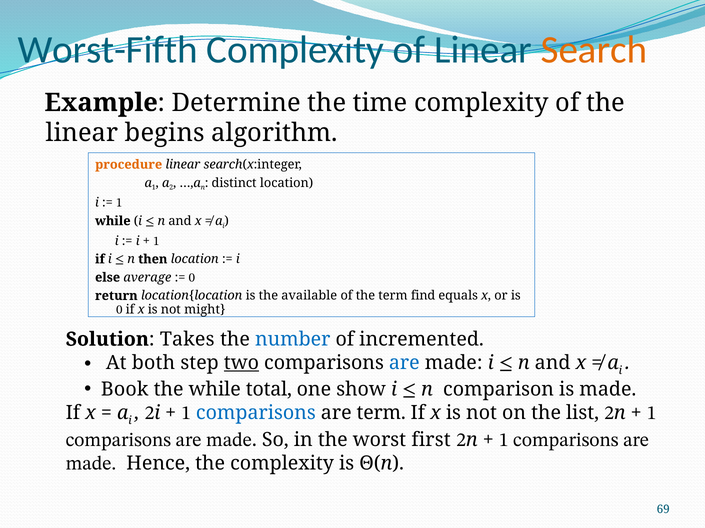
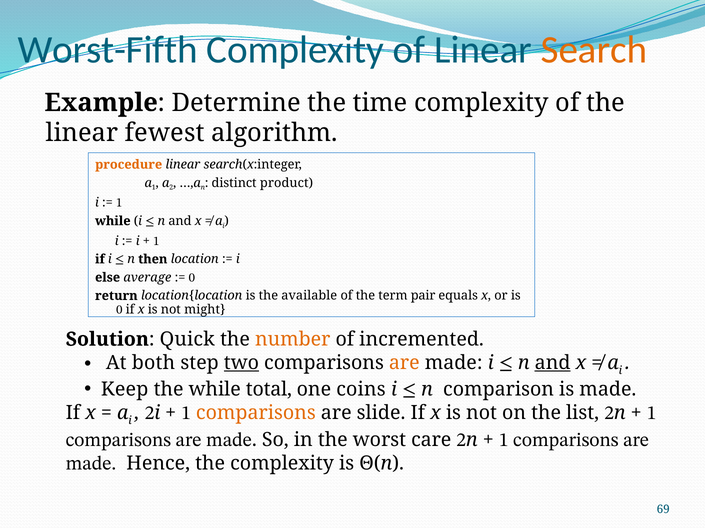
begins: begins -> fewest (165, 133)
distinct location: location -> product (287, 183)
find: find -> pair (423, 296)
Takes: Takes -> Quick (187, 340)
number colour: blue -> orange (293, 340)
are colour: blue -> orange (404, 363)
and underline: none -> present (553, 363)
Book: Book -> Keep (125, 390)
show: show -> coins (361, 390)
comparisons colour: blue -> orange (256, 413)
are term: term -> slide (381, 413)
first: first -> care (431, 440)
